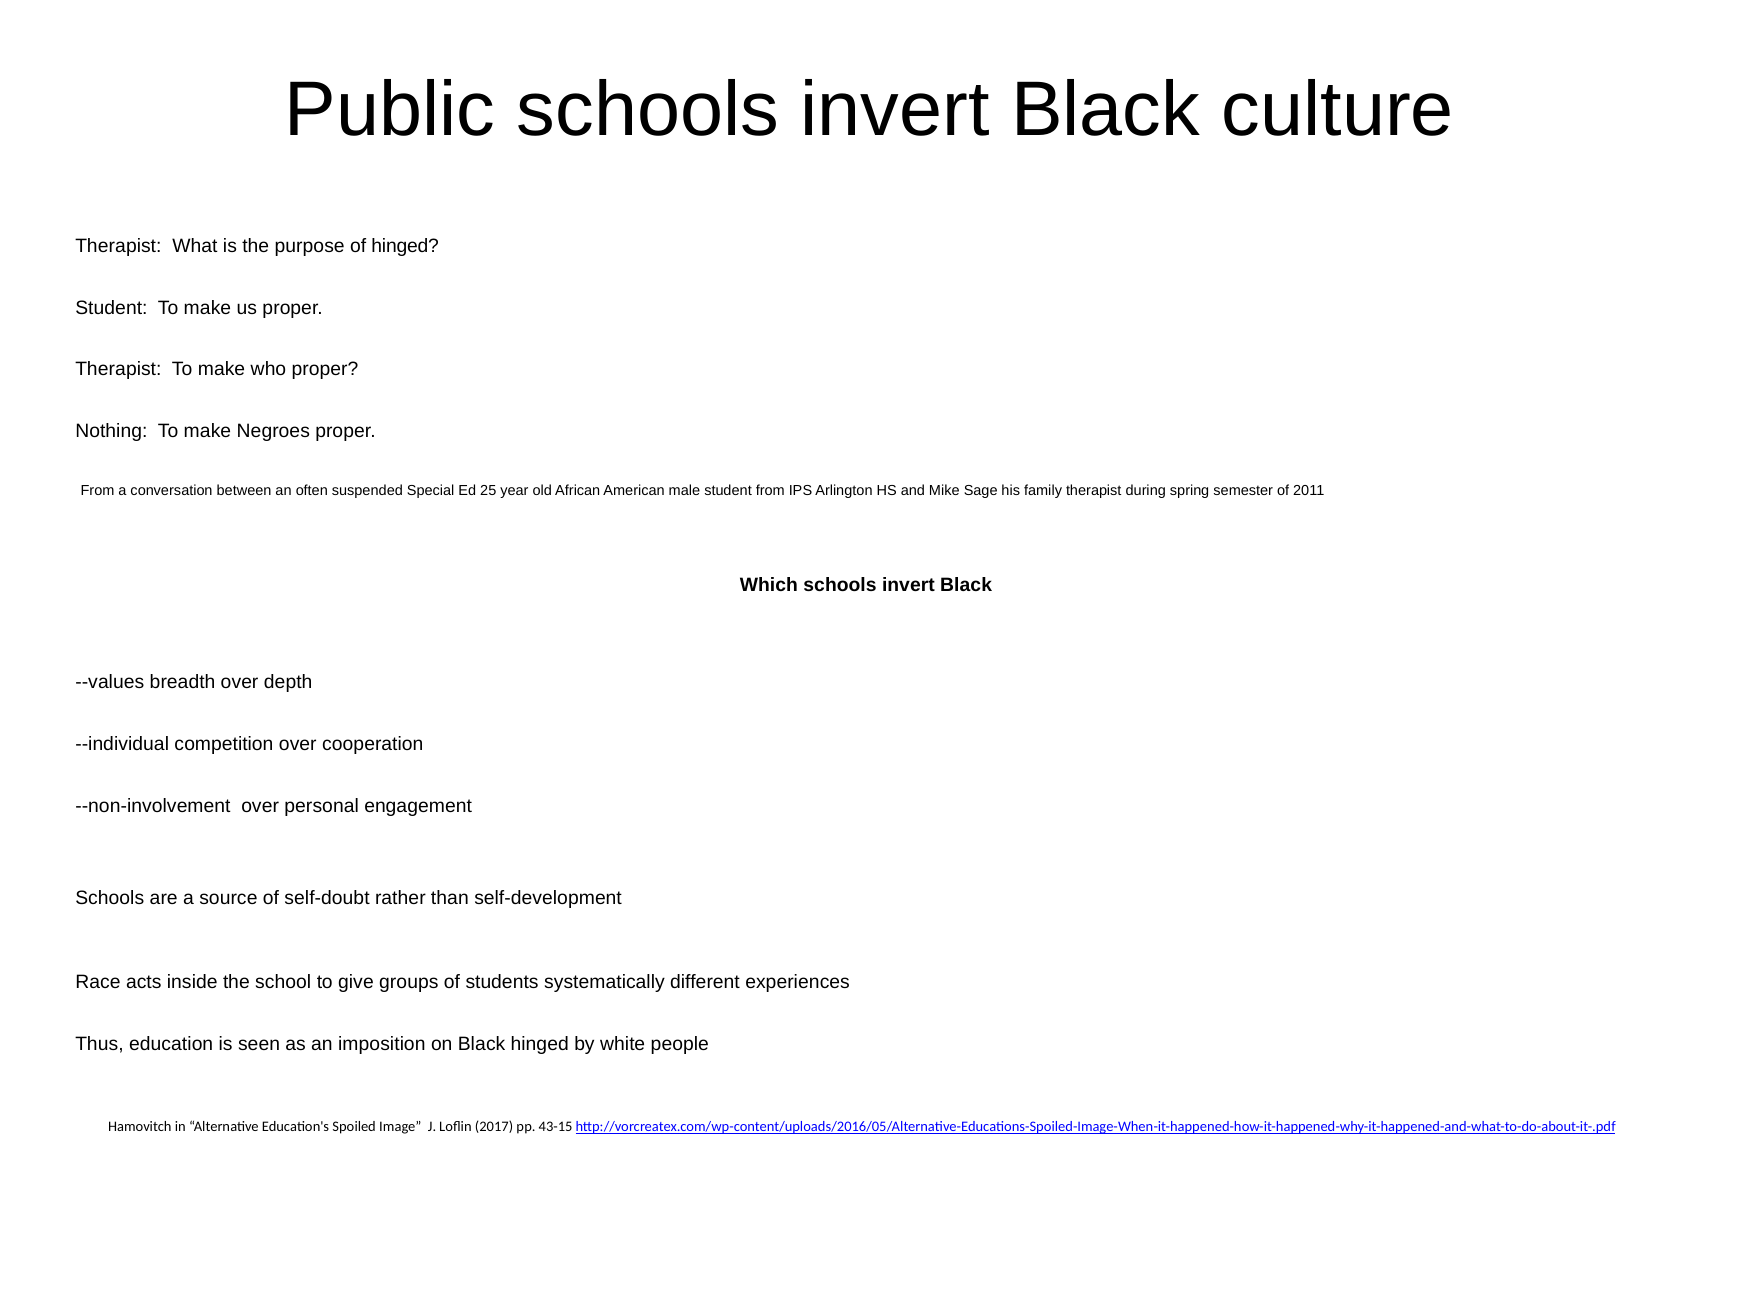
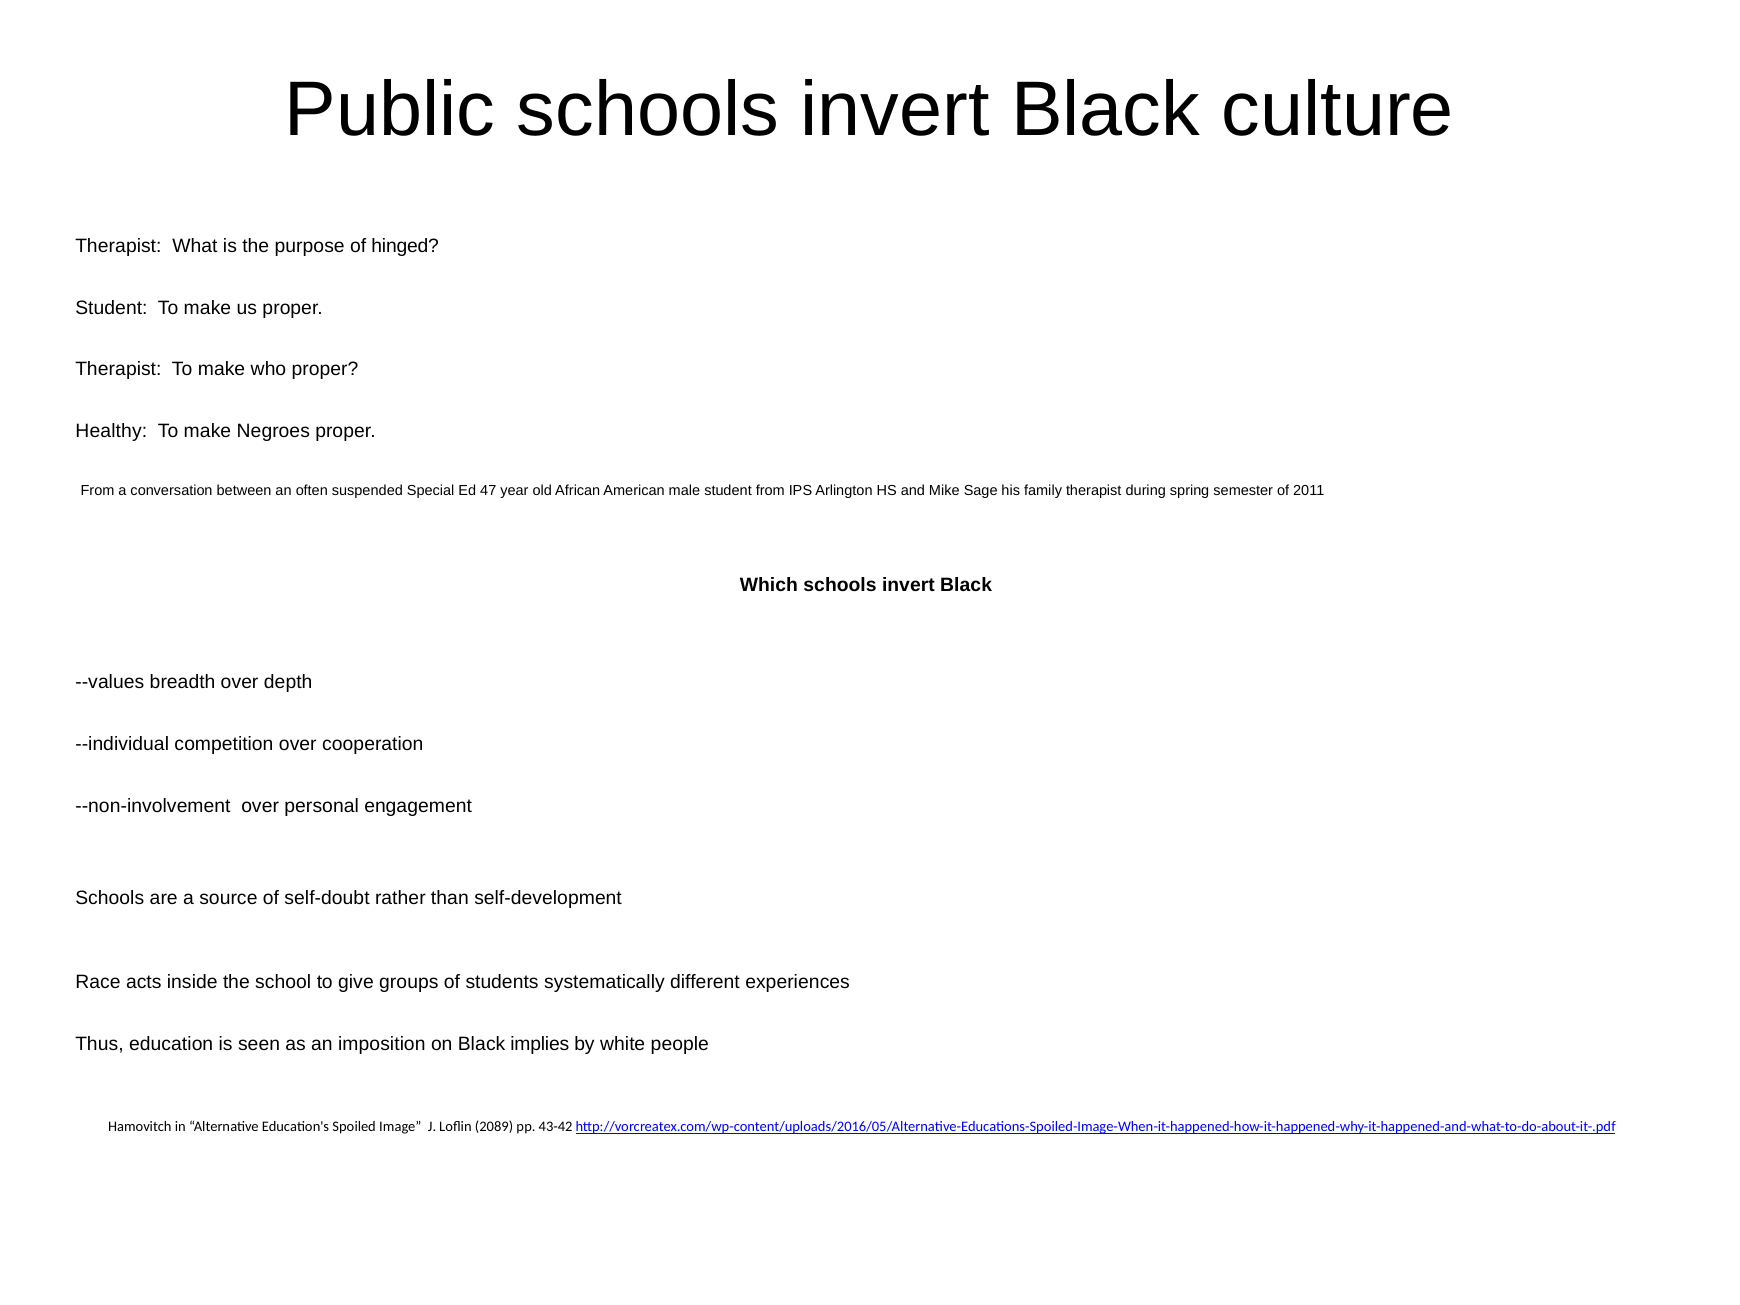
Nothing: Nothing -> Healthy (111, 431)
25: 25 -> 47 (488, 491)
Black hinged: hinged -> implies (540, 1044)
2017: 2017 -> 2089 (494, 1127)
43-15: 43-15 -> 43-42 (556, 1127)
